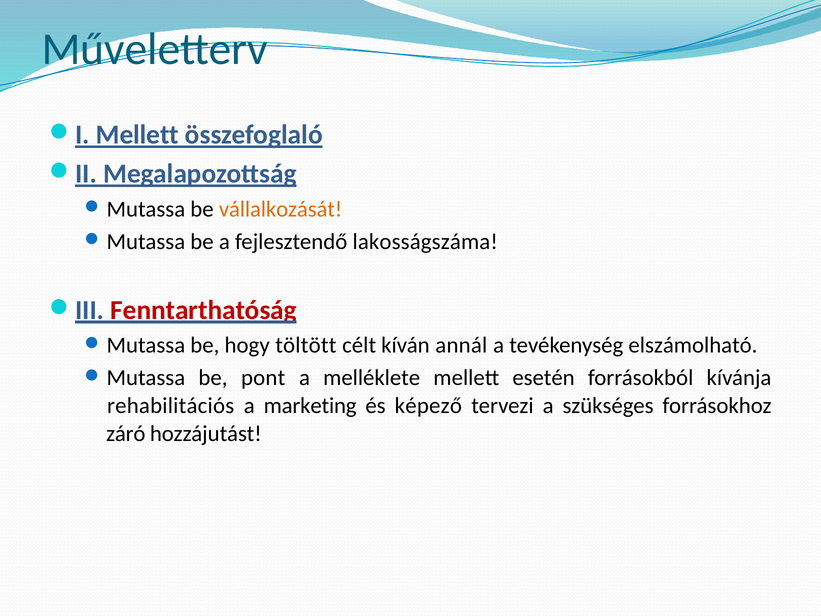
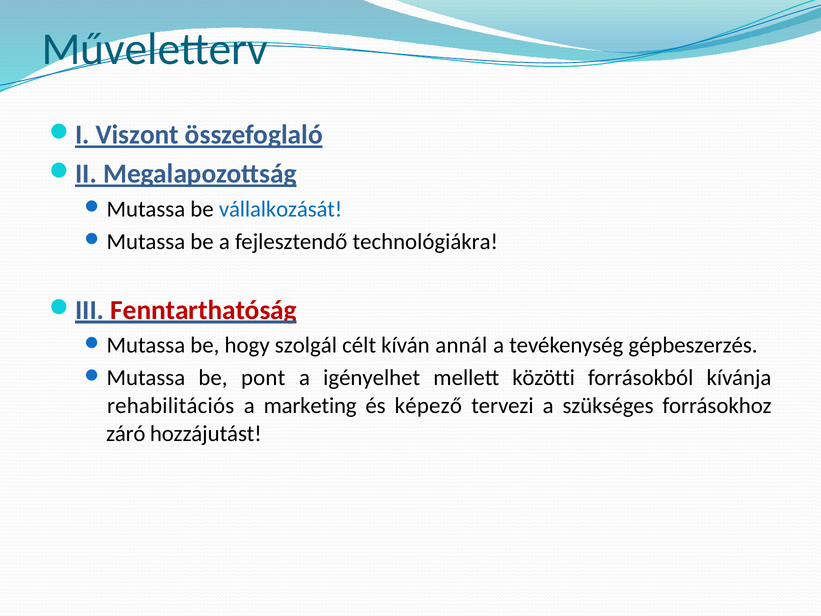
Mellett: Mellett -> Viszont (137, 135)
vállalkozását colour: orange -> blue (281, 209)
lakosságszáma: lakosságszáma -> technológiákra (425, 241)
töltött: töltött -> szolgál (306, 345)
elszámolható: elszámolható -> gépbeszerzés (693, 345)
melléklete: melléklete -> igényelhet (372, 378)
esetén: esetén -> közötti (544, 378)
